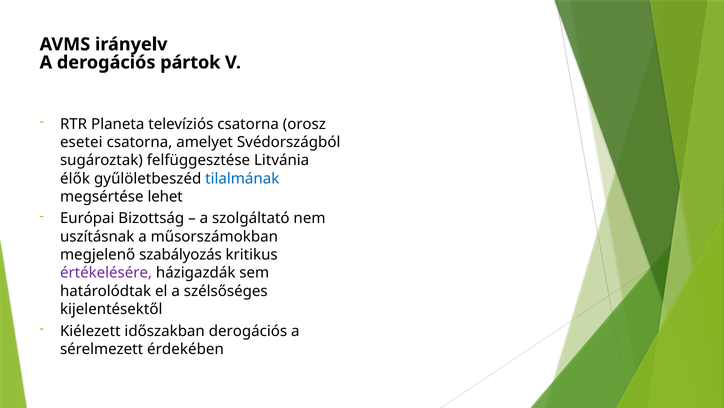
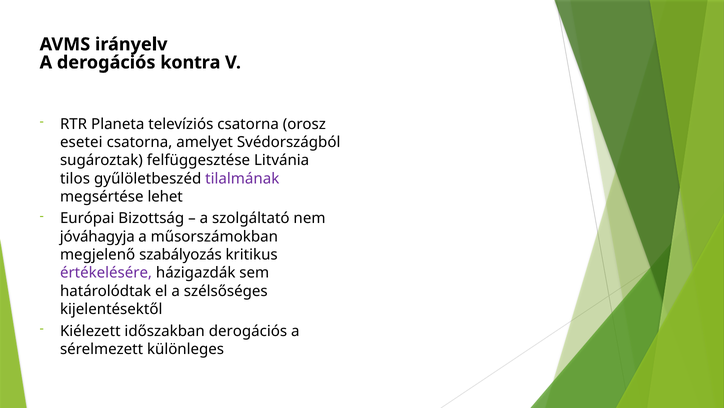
pártok: pártok -> kontra (190, 62)
élők: élők -> tilos (75, 178)
tilalmának colour: blue -> purple (242, 178)
uszításnak: uszításnak -> jóváhagyja (97, 236)
érdekében: érdekében -> különleges (186, 349)
